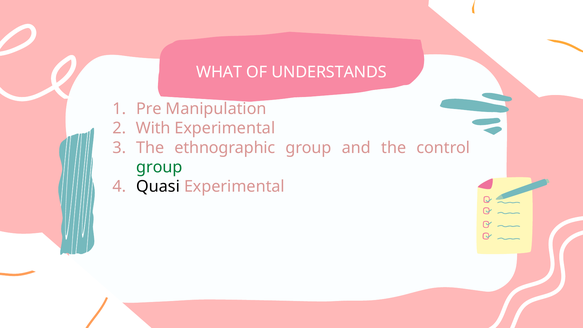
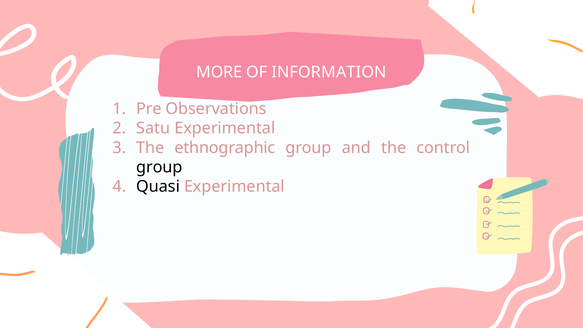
WHAT: WHAT -> MORE (219, 72)
UNDERSTANDS: UNDERSTANDS -> INFORMATION (329, 72)
Manipulation: Manipulation -> Observations (216, 109)
With: With -> Satu (153, 128)
group colour: green -> black (159, 167)
